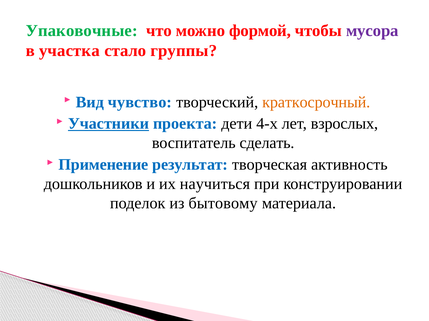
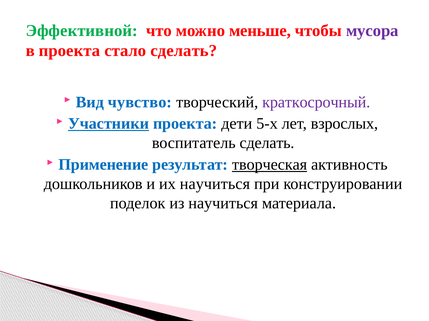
Упаковочные: Упаковочные -> Эффективной (82, 31)
формой: формой -> меньше (260, 31)
в участка: участка -> проекта (69, 51)
стало группы: группы -> сделать (184, 51)
краткосрочный colour: orange -> purple (316, 102)
4-х: 4-х -> 5-х (267, 124)
творческая underline: none -> present (270, 165)
из бытовому: бытовому -> научиться (223, 204)
